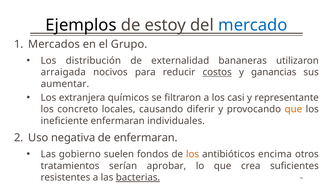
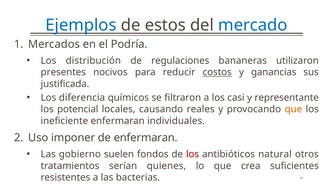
Ejemplos colour: black -> blue (81, 25)
estoy: estoy -> estos (165, 25)
Grupo: Grupo -> Podría (129, 44)
externalidad: externalidad -> regulaciones (180, 61)
arraigada: arraigada -> presentes (63, 72)
aumentar: aumentar -> justificada (65, 84)
extranjera: extranjera -> diferencia (82, 98)
concreto: concreto -> potencial (78, 109)
diferir: diferir -> reales (201, 109)
negativa: negativa -> imponer (73, 138)
los colour: orange -> red (193, 154)
encima: encima -> natural (275, 154)
aprobar: aprobar -> quienes (166, 166)
bacterias underline: present -> none (138, 178)
